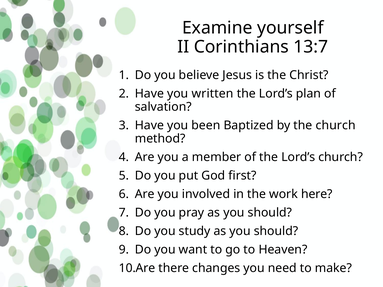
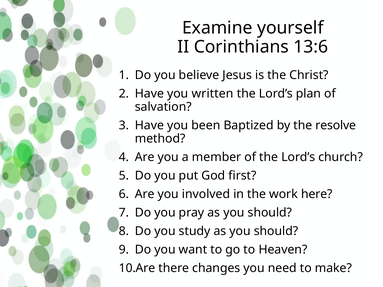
13:7: 13:7 -> 13:6 (311, 47)
the church: church -> resolve (336, 125)
